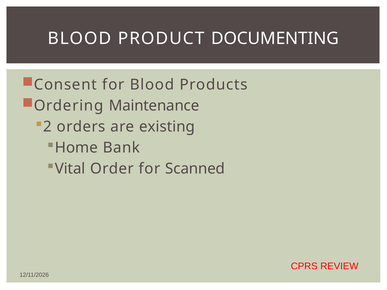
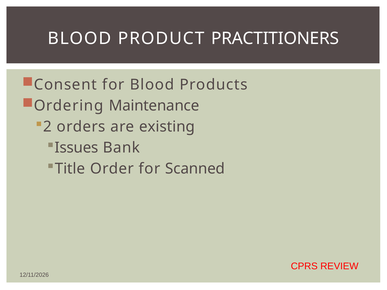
DOCUMENTING: DOCUMENTING -> PRACTITIONERS (275, 39)
Home: Home -> Issues (76, 148)
Vital: Vital -> Title (70, 169)
